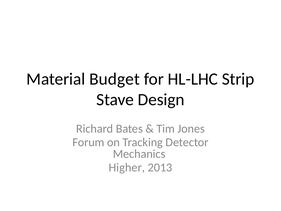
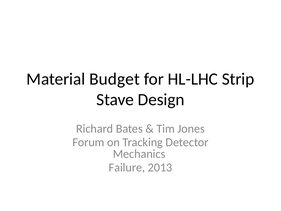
Higher: Higher -> Failure (127, 167)
